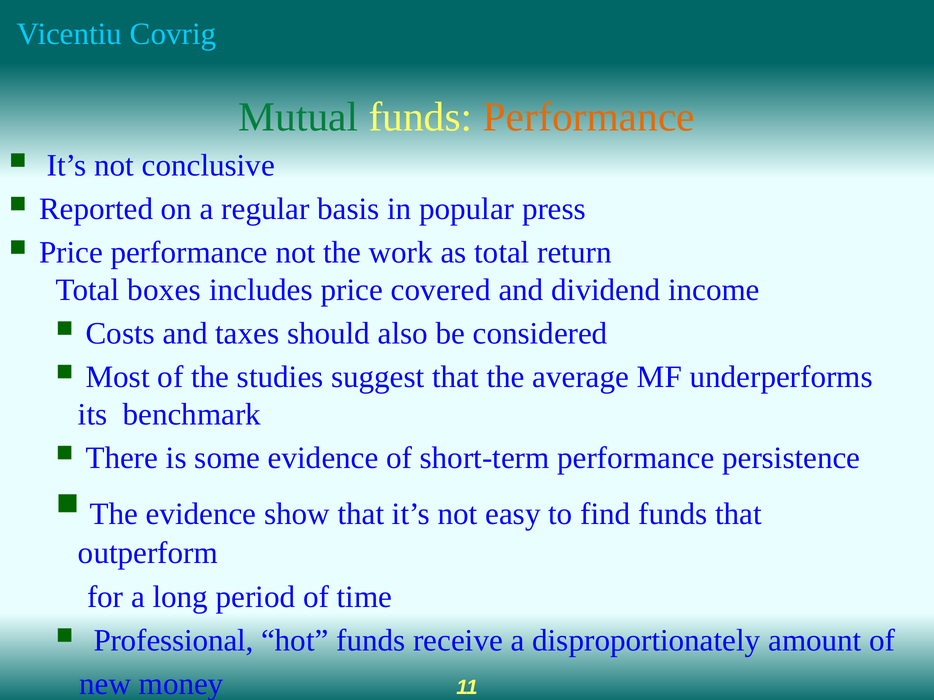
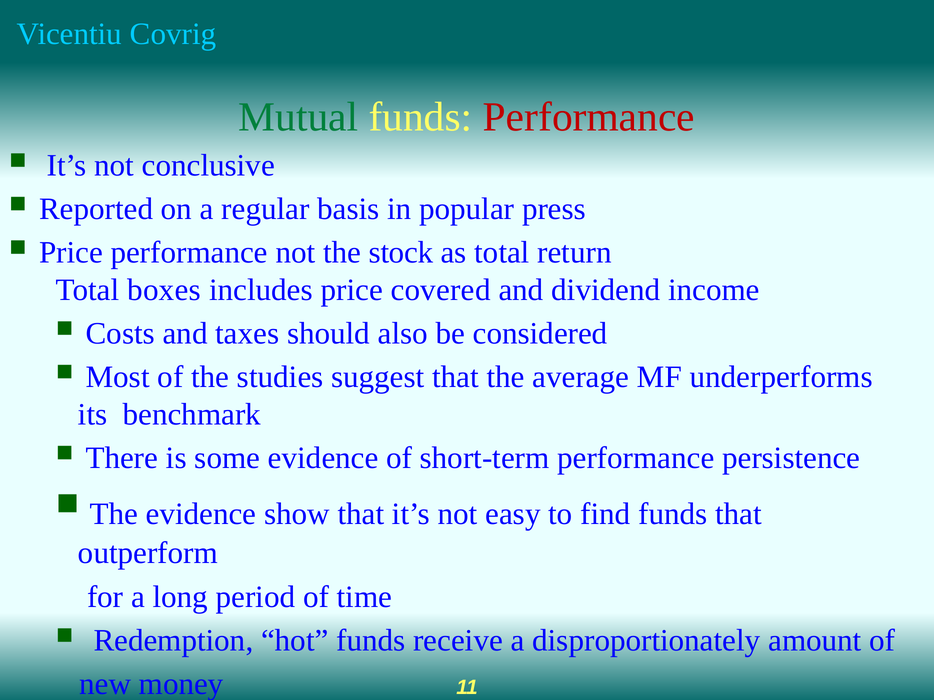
Performance colour: orange -> red (589, 117)
work: work -> stock (401, 253)
Professional: Professional -> Redemption (173, 641)
